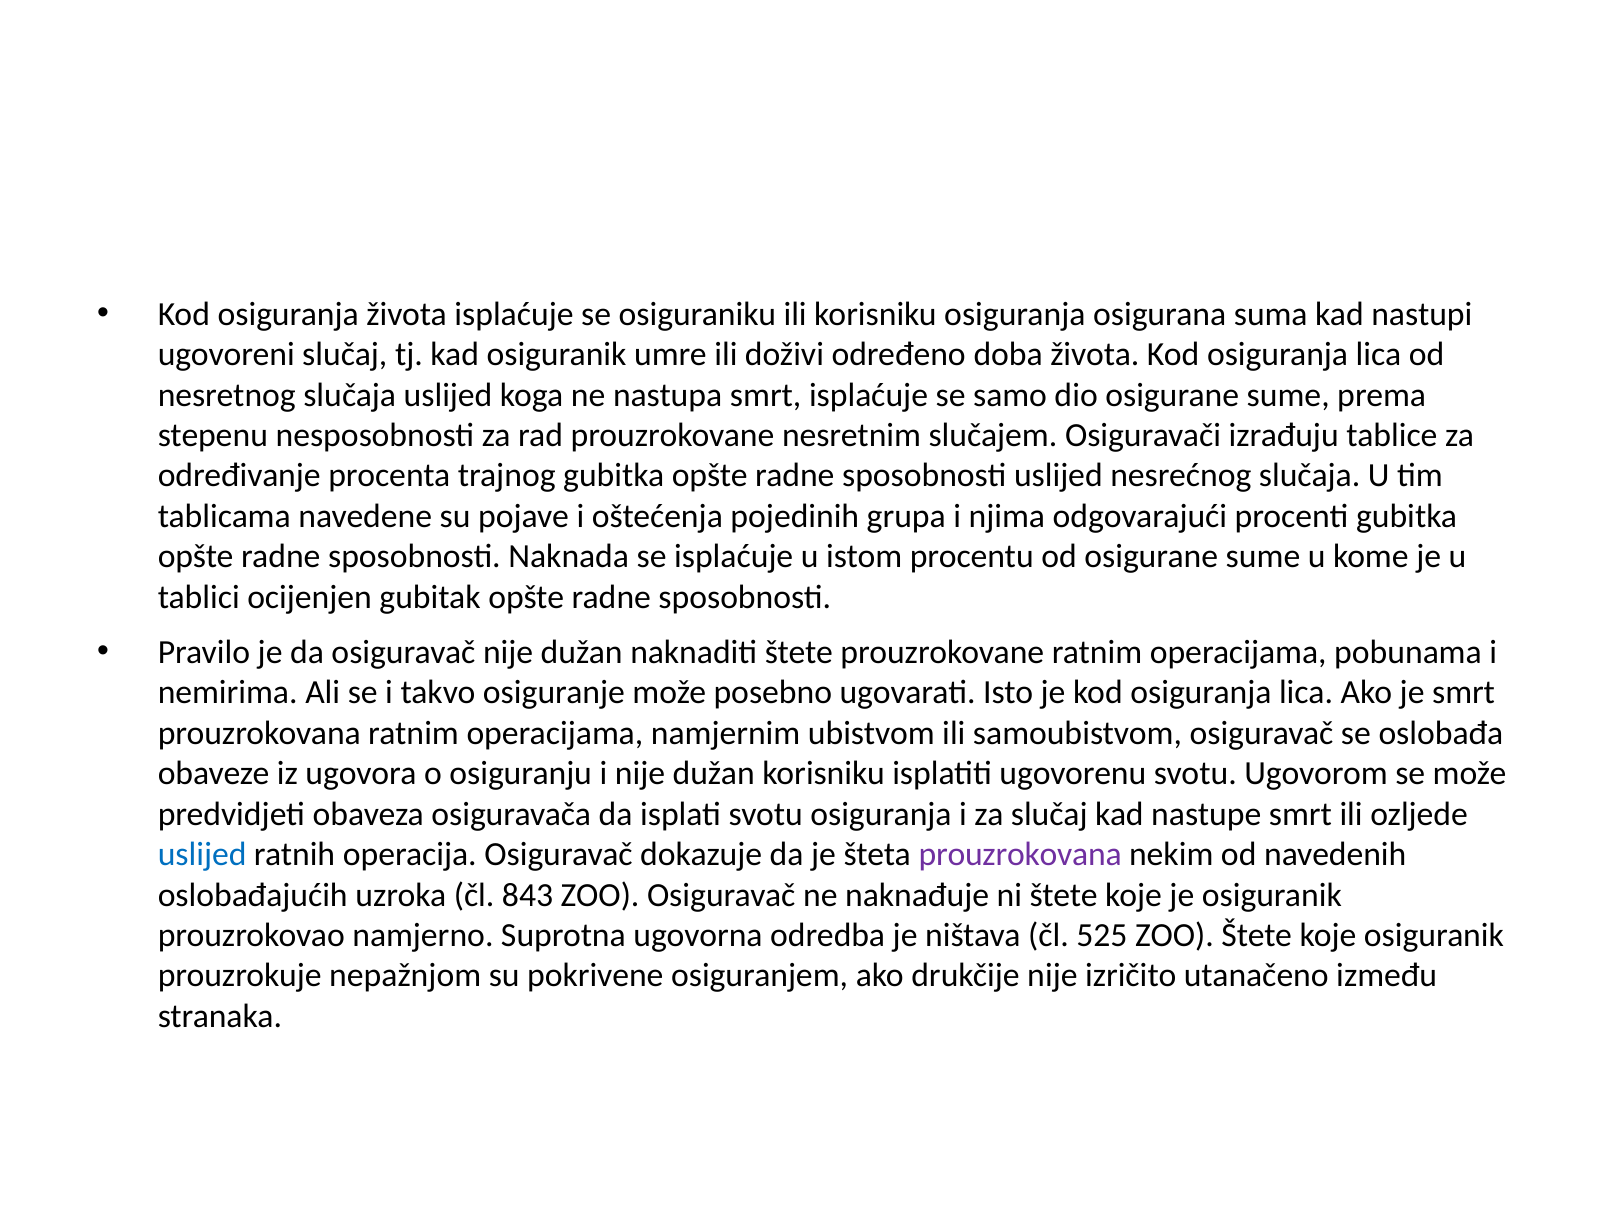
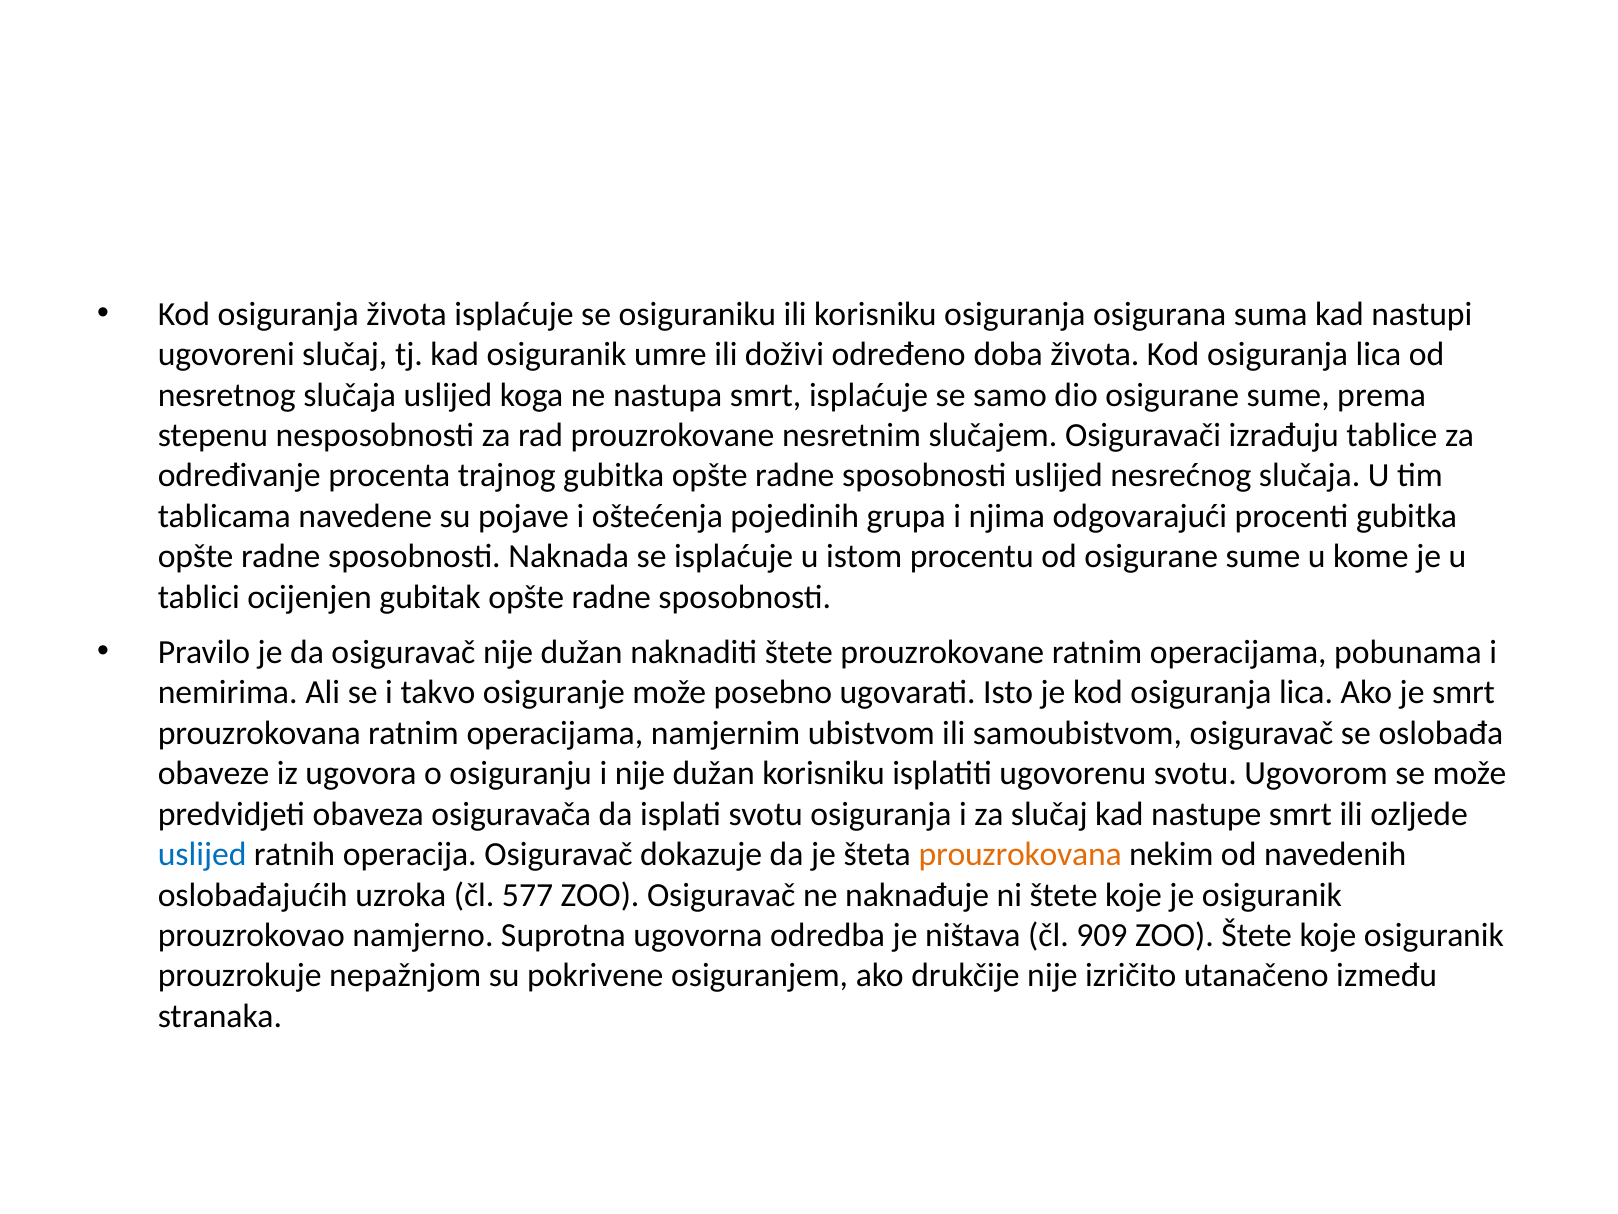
prouzrokovana colour: purple -> orange (1020, 854)
843: 843 -> 577 (528, 895)
525: 525 -> 909 (1102, 935)
